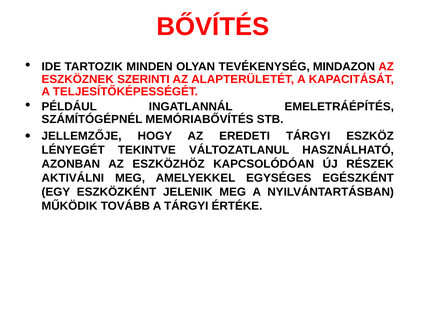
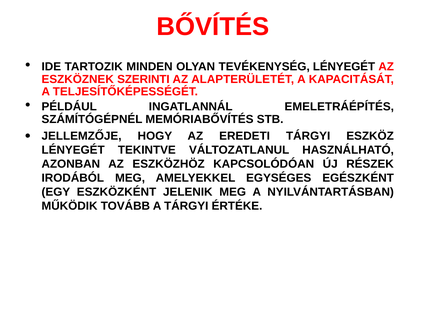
TEVÉKENYSÉG MINDAZON: MINDAZON -> LÉNYEGÉT (344, 67)
AKTIVÁLNI: AKTIVÁLNI -> IRODÁBÓL (73, 178)
